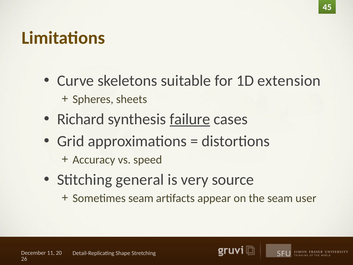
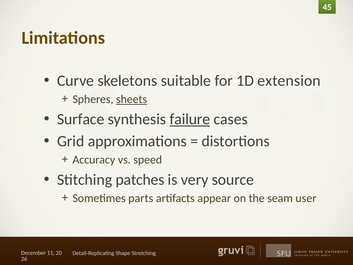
sheets underline: none -> present (132, 99)
Richard: Richard -> Surface (81, 119)
general: general -> patches (140, 180)
Sometimes seam: seam -> parts (141, 198)
